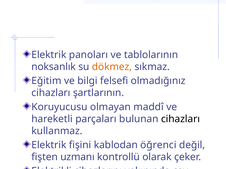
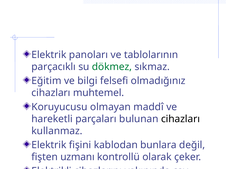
noksanlık: noksanlık -> parçacıklı (54, 67)
dökmez colour: orange -> green (112, 67)
şartlarının: şartlarının -> muhtemel (99, 93)
öğrenci: öğrenci -> bunlara (158, 145)
